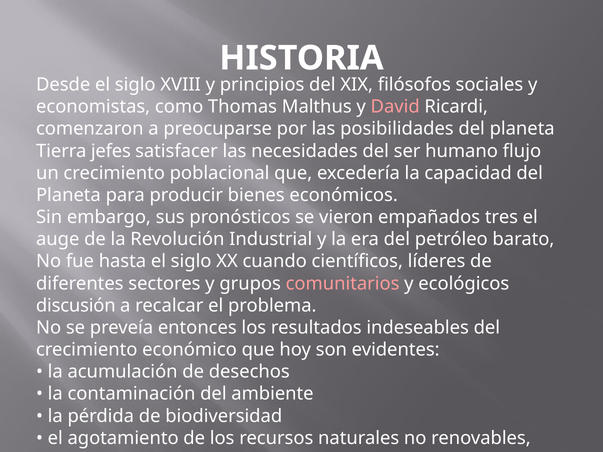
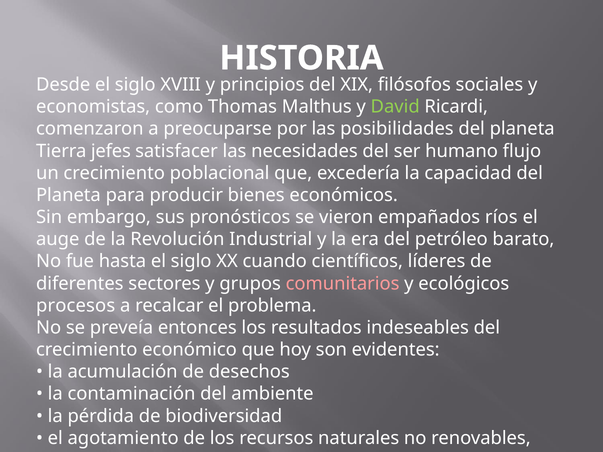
David colour: pink -> light green (395, 107)
tres: tres -> ríos (501, 217)
discusión: discusión -> procesos (76, 306)
